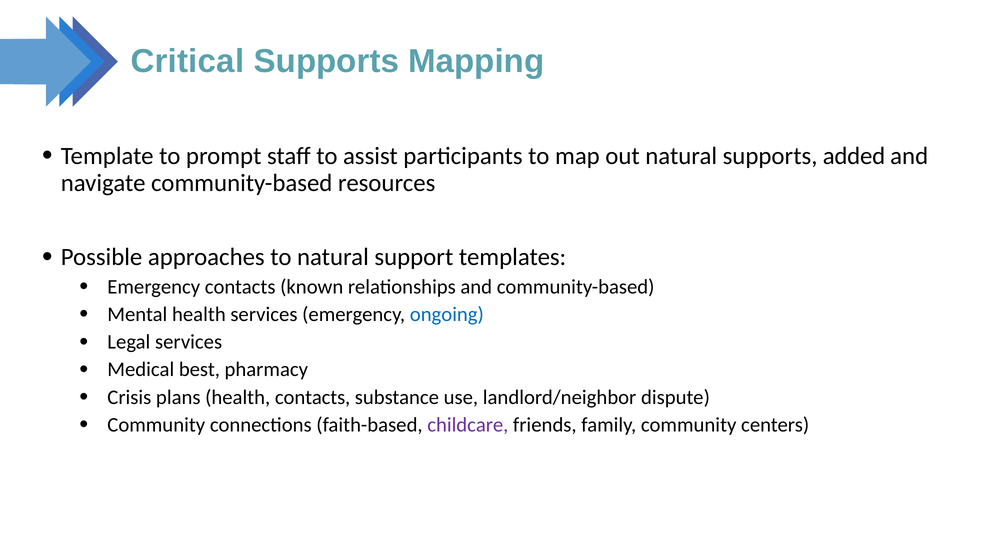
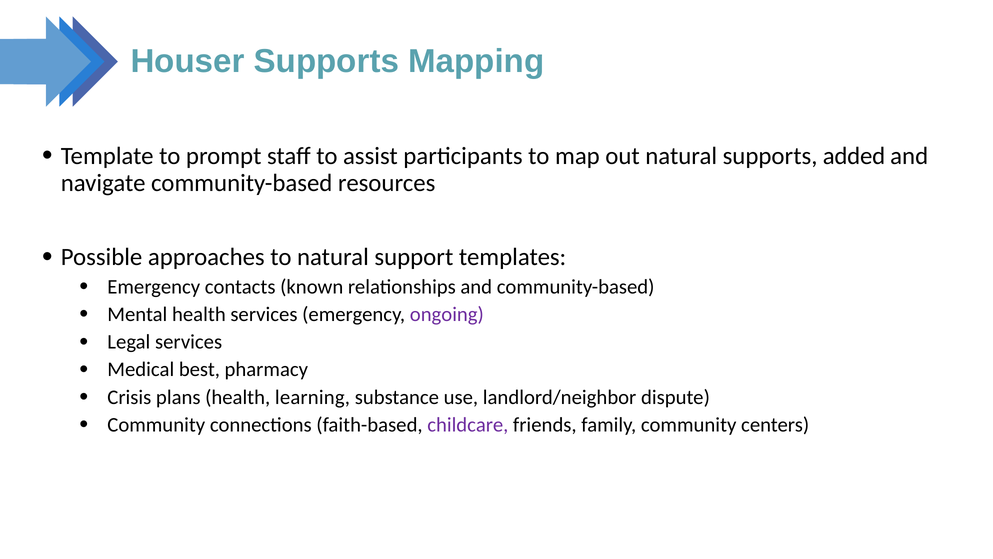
Critical: Critical -> Houser (188, 61)
ongoing colour: blue -> purple (447, 314)
health contacts: contacts -> learning (312, 397)
